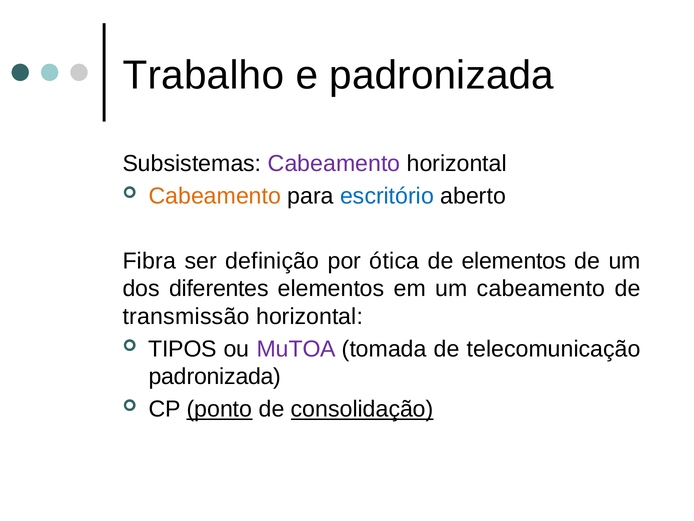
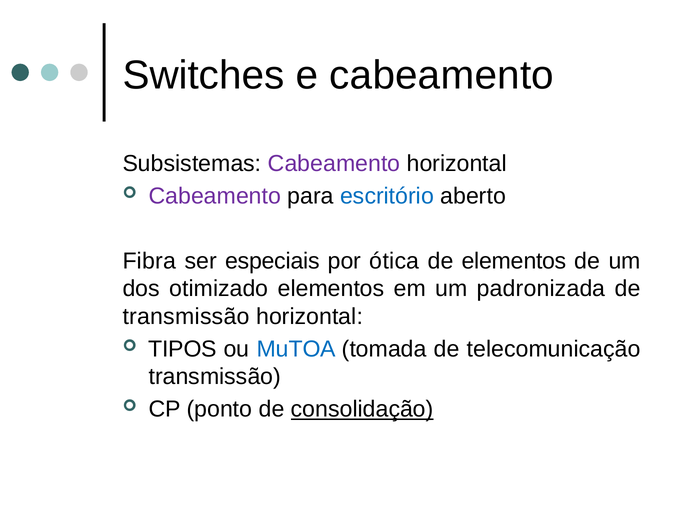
Trabalho: Trabalho -> Switches (204, 75)
e padronizada: padronizada -> cabeamento (442, 75)
Cabeamento colour: orange -> purple (215, 196)
definição: definição -> especiais (272, 261)
diferentes: diferentes -> otimizado (219, 288)
um cabeamento: cabeamento -> padronizada (541, 288)
MuTOA colour: purple -> blue (296, 349)
padronizada: padronizada -> transmissão (215, 376)
ponto underline: present -> none (219, 409)
